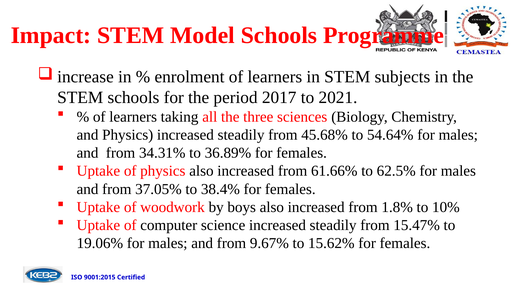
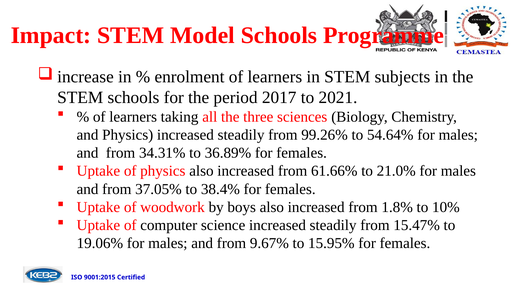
45.68%: 45.68% -> 99.26% (325, 135)
62.5%: 62.5% -> 21.0% (396, 171)
15.62%: 15.62% -> 15.95% (331, 244)
